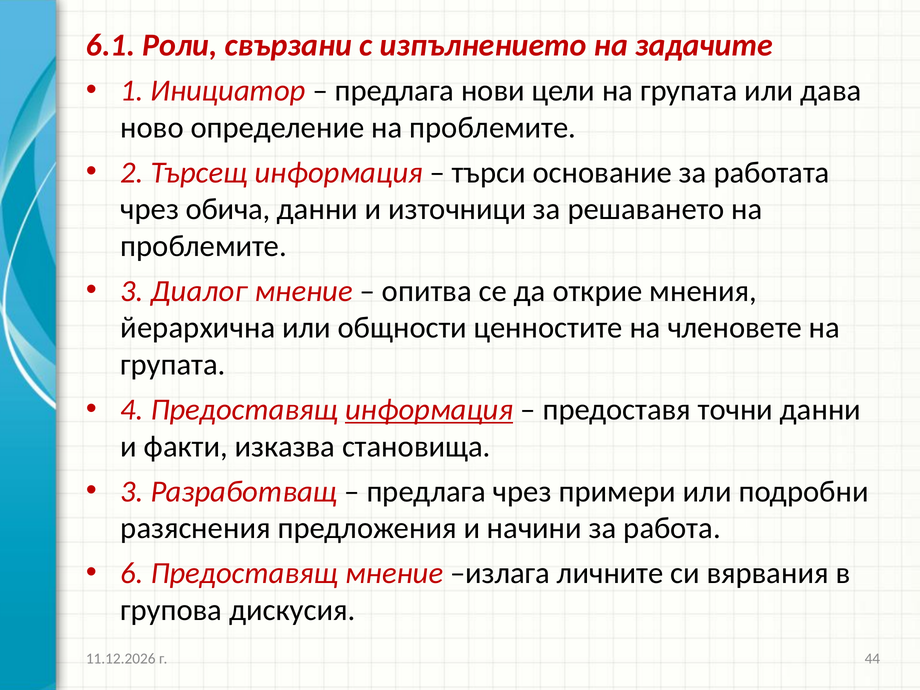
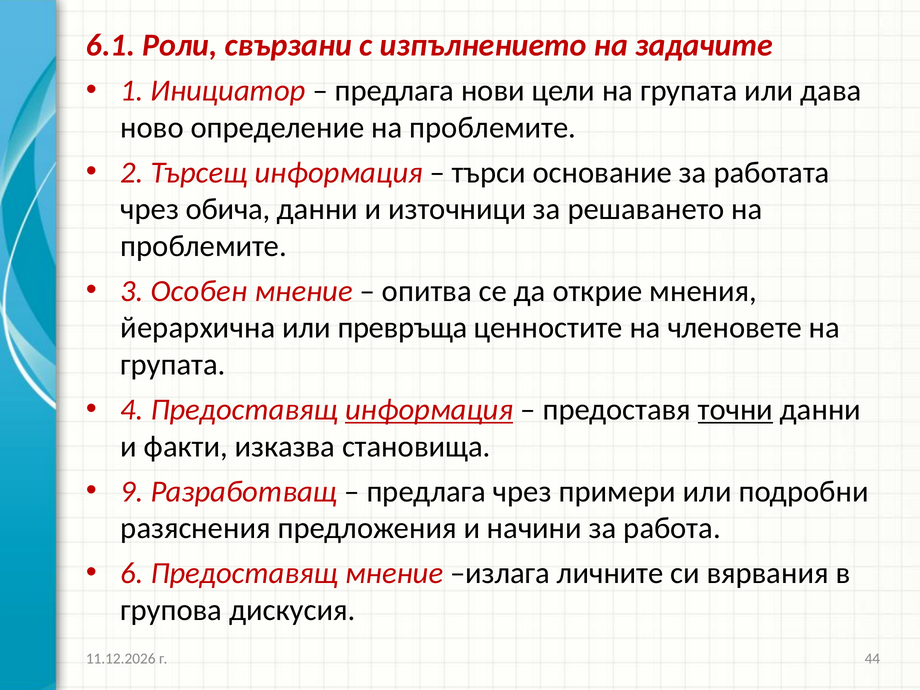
Диалог: Диалог -> Особен (199, 291)
общности: общности -> превръща (403, 328)
точни underline: none -> present (735, 410)
3: 3 -> 9 (132, 491)
